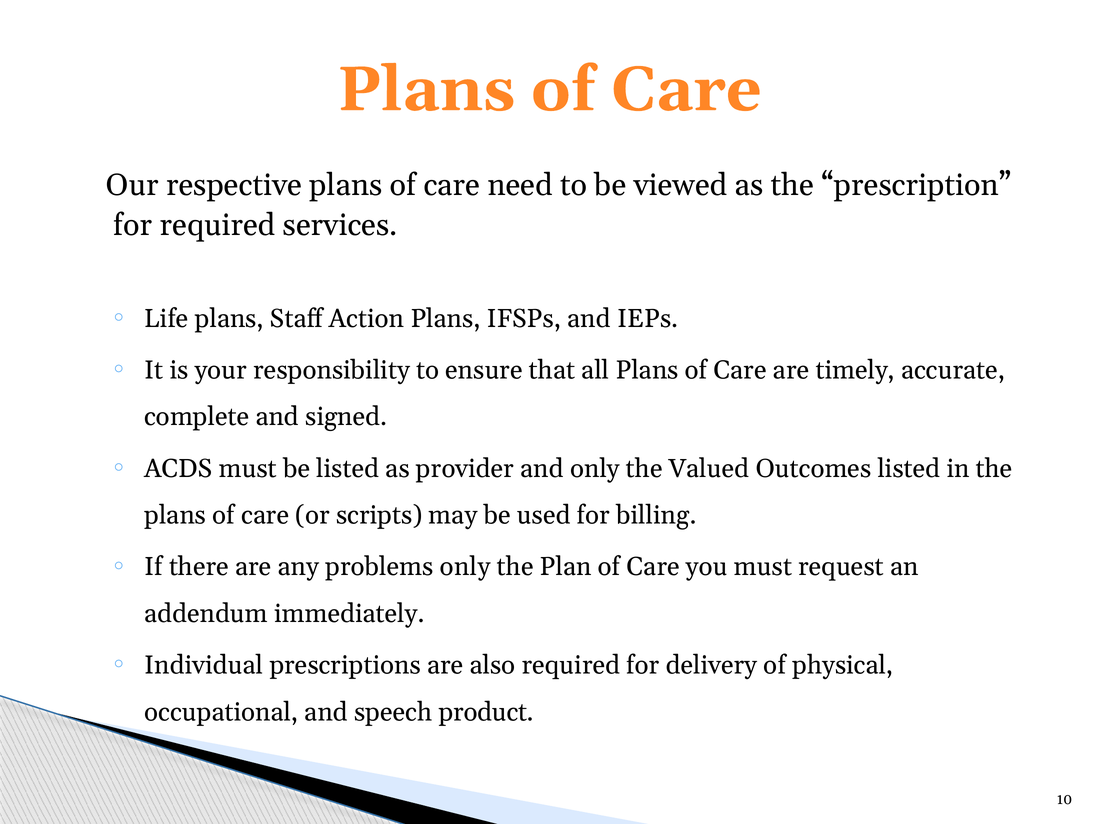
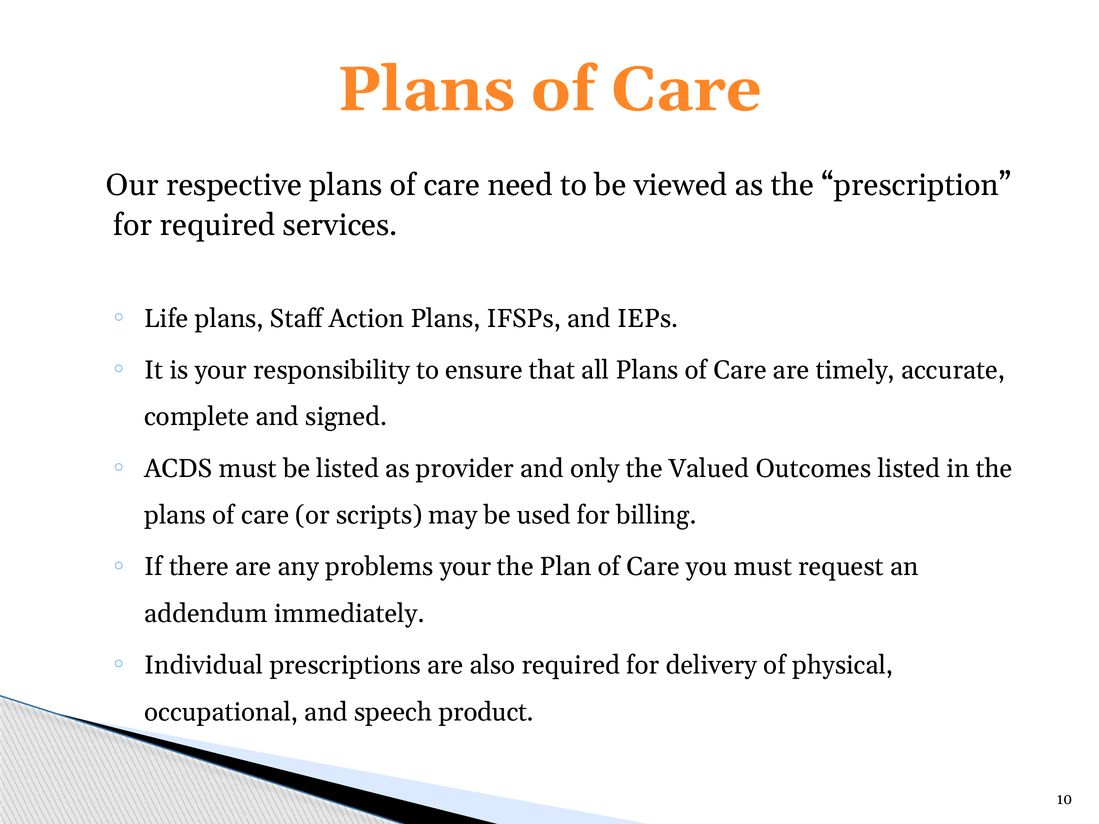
problems only: only -> your (465, 567)
